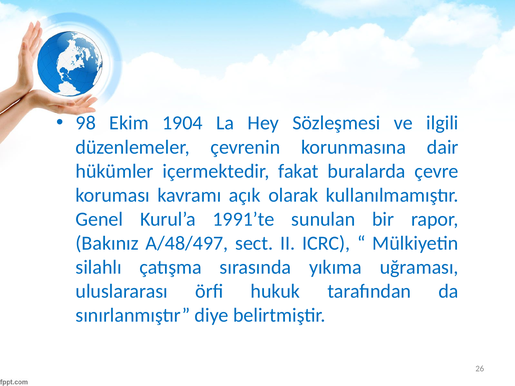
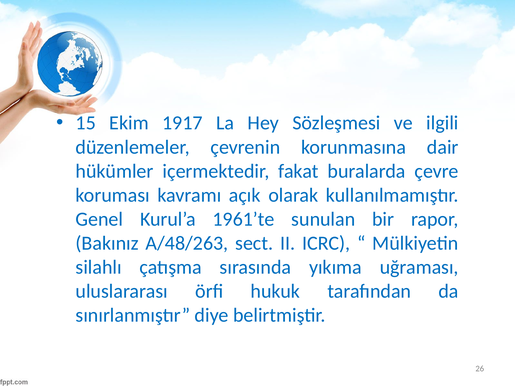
98: 98 -> 15 (86, 123)
1904: 1904 -> 1917 (182, 123)
1991’te: 1991’te -> 1961’te (244, 219)
A/48/497: A/48/497 -> A/48/263 (187, 243)
